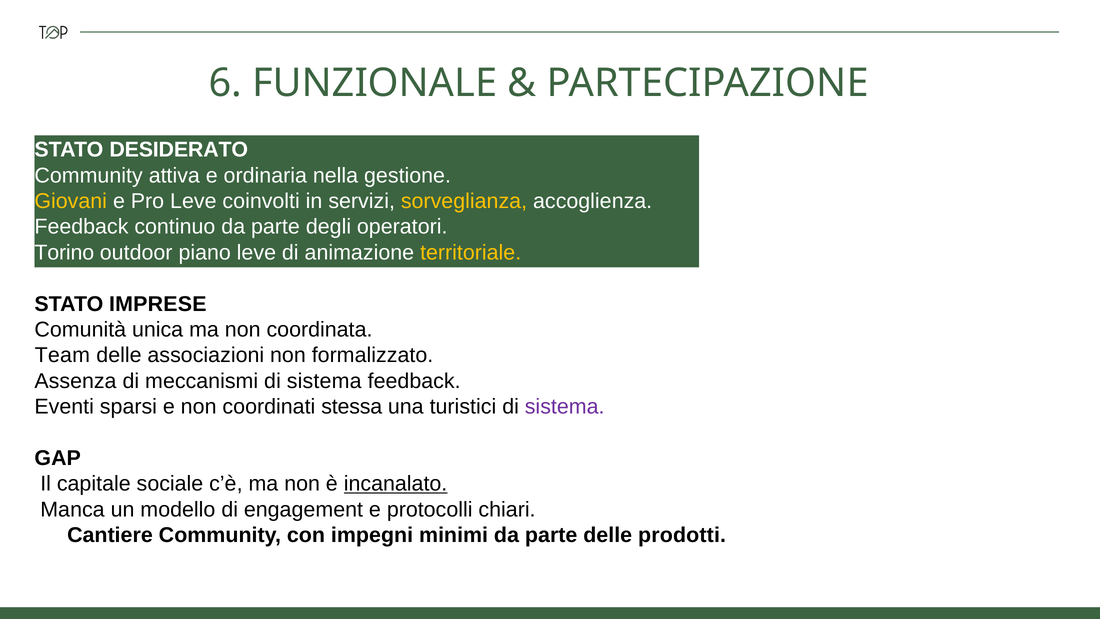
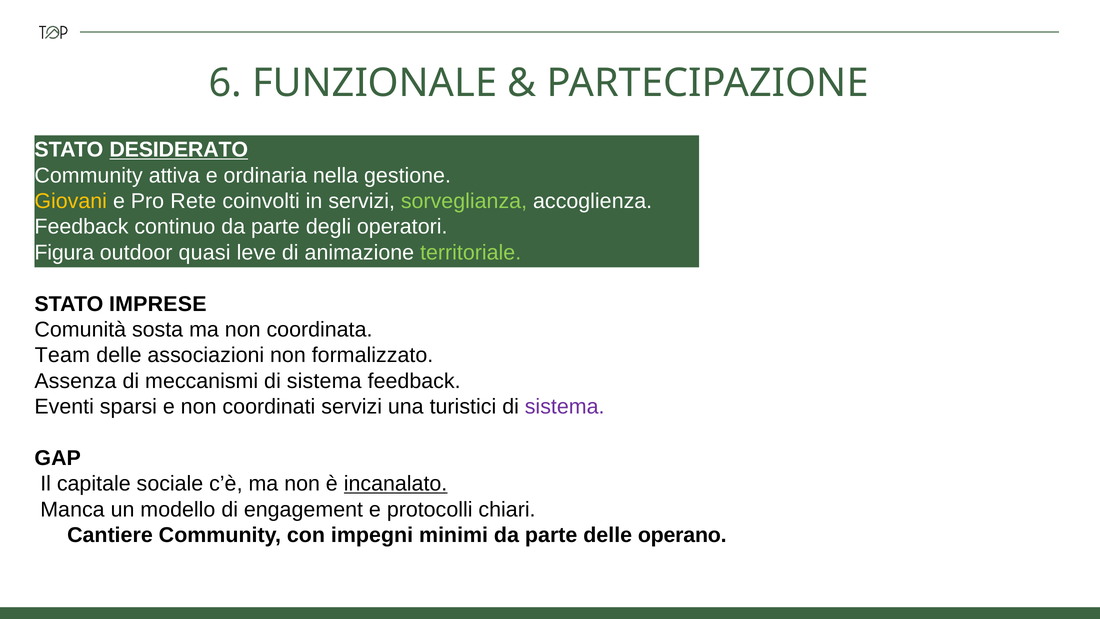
DESIDERATO underline: none -> present (179, 150)
Pro Leve: Leve -> Rete (193, 201)
sorveglianza colour: yellow -> light green (464, 201)
Torino: Torino -> Figura (64, 252)
piano: piano -> quasi (205, 252)
territoriale colour: yellow -> light green (471, 252)
unica: unica -> sosta (158, 330)
coordinati stessa: stessa -> servizi (352, 407)
prodotti: prodotti -> operano (682, 535)
